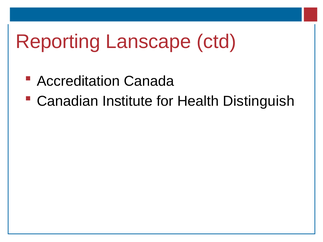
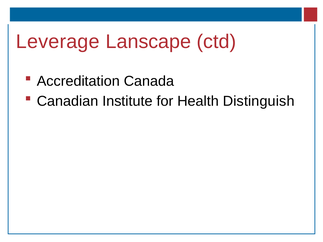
Reporting: Reporting -> Leverage (58, 42)
